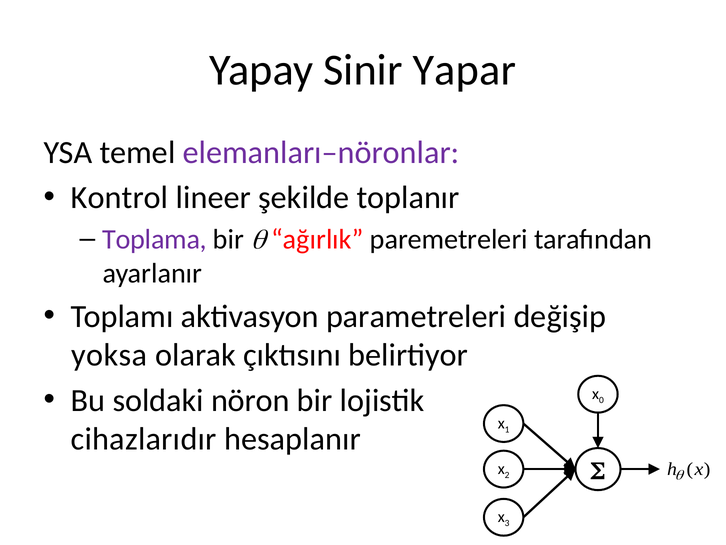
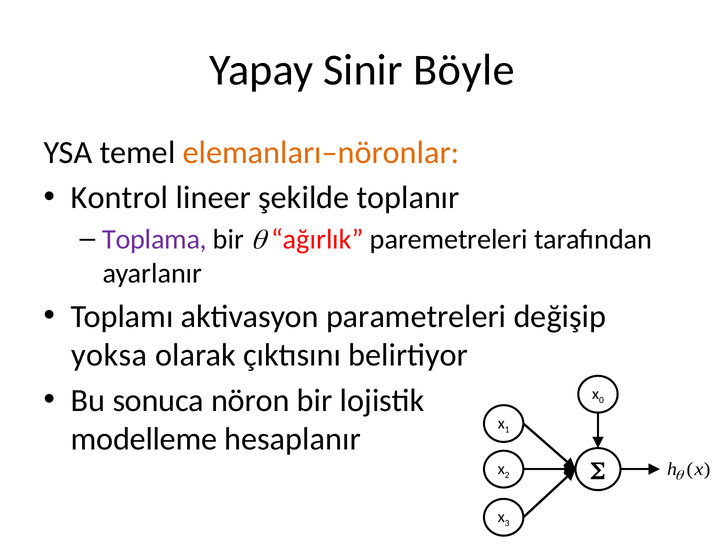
Yapar: Yapar -> Böyle (464, 70)
elemanları–nöronlar colour: purple -> orange (321, 152)
soldaki: soldaki -> sonuca (158, 400)
cihazlarıdır: cihazlarıdır -> modelleme (144, 439)
